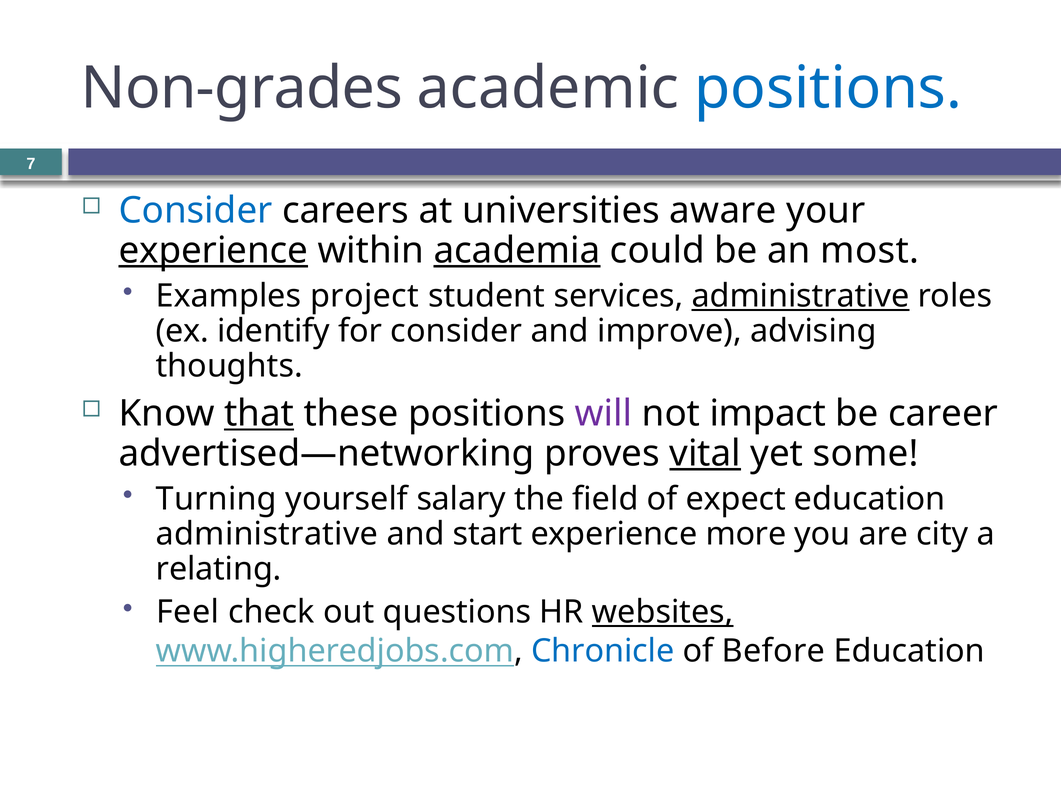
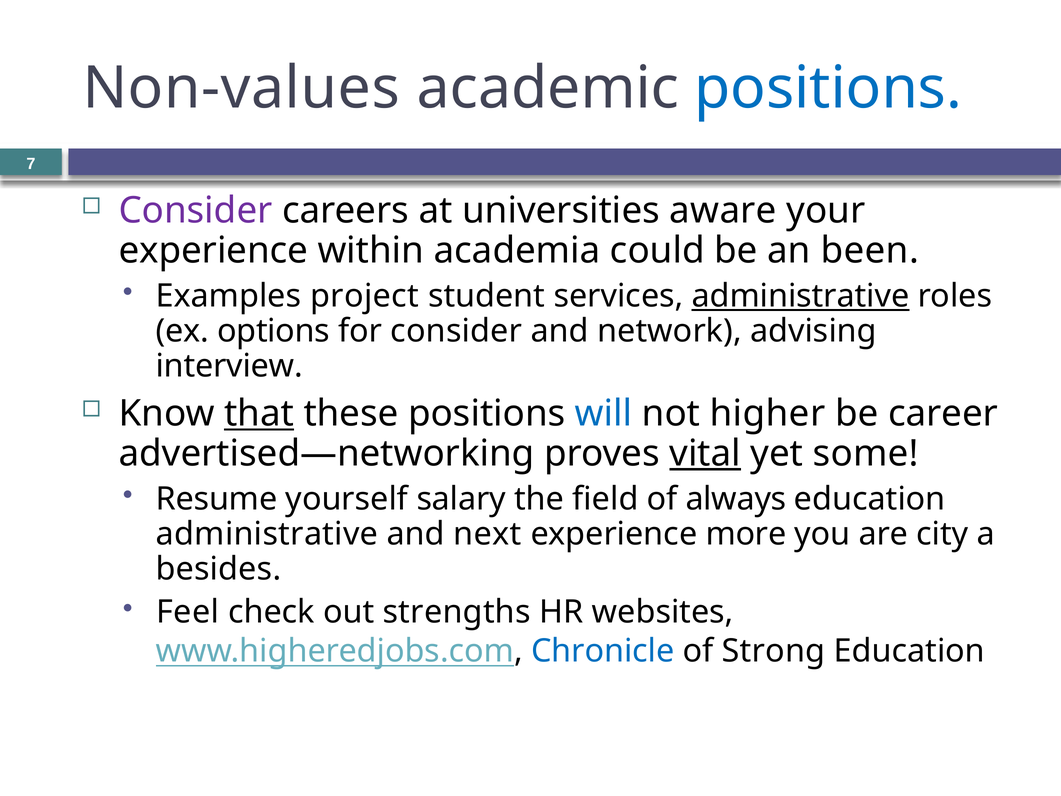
Non-grades: Non-grades -> Non-values (241, 88)
Consider colour: blue -> purple (196, 211)
experience underline: present -> none (213, 250)
academia underline: present -> none (517, 250)
most: most -> been (870, 250)
identify: identify -> options (274, 331)
improve: improve -> network (669, 331)
thoughts: thoughts -> interview (229, 366)
will colour: purple -> blue (604, 414)
impact: impact -> higher (767, 414)
Turning: Turning -> Resume (217, 499)
expect: expect -> always (736, 499)
start: start -> next (487, 534)
relating: relating -> besides (219, 569)
questions: questions -> strengths (457, 612)
websites underline: present -> none (663, 612)
Before: Before -> Strong (774, 651)
